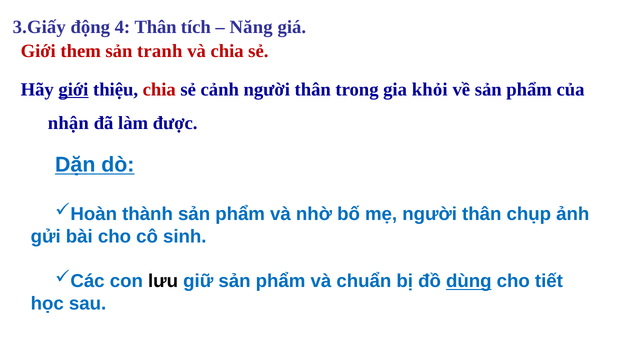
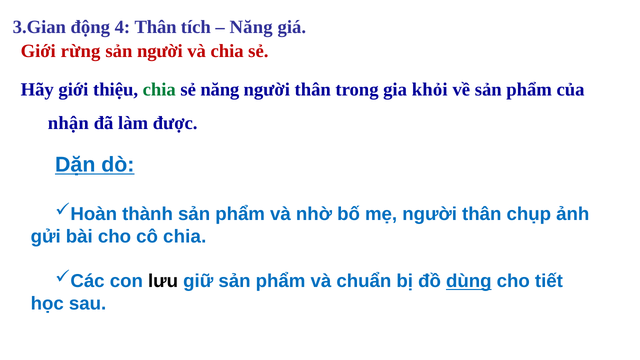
3.Giấy: 3.Giấy -> 3.Gian (39, 27)
them: them -> rừng (81, 51)
sản tranh: tranh -> người (160, 51)
giới underline: present -> none (73, 90)
chia colour: red -> green (159, 90)
sẻ cảnh: cảnh -> năng (220, 90)
cô sinh: sinh -> chia (185, 236)
